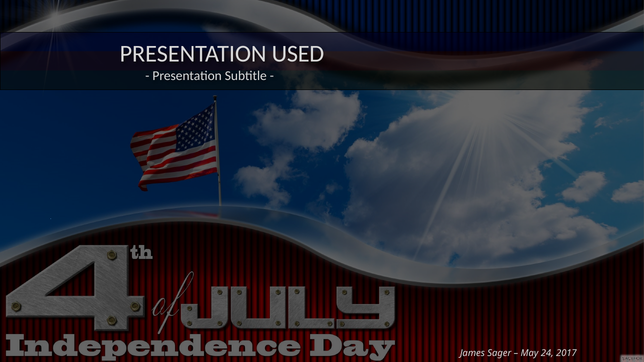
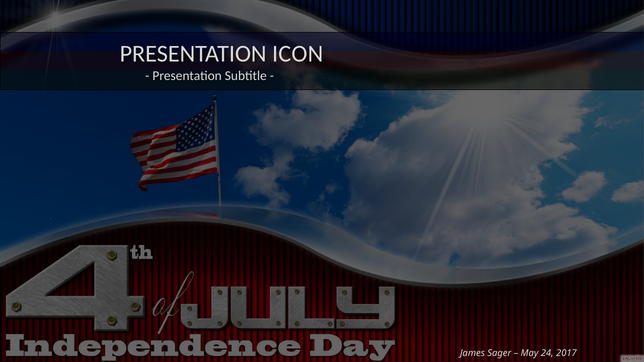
USED: USED -> ICON (298, 54)
